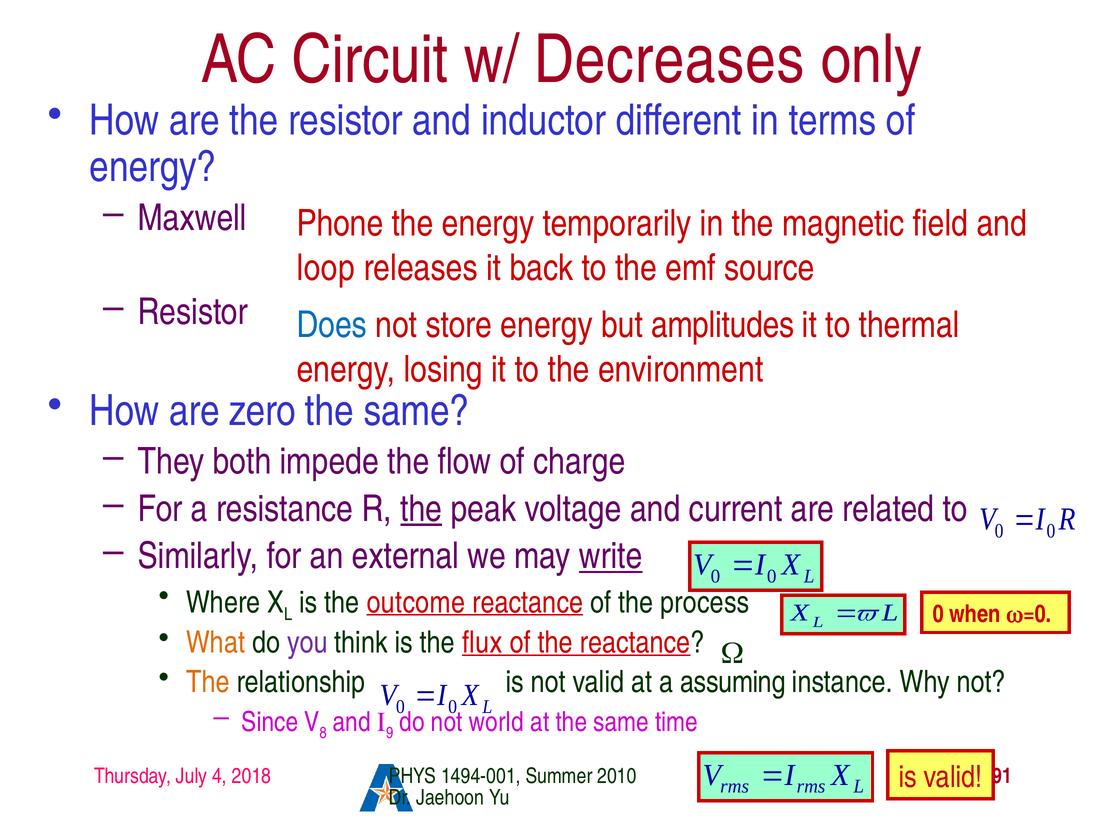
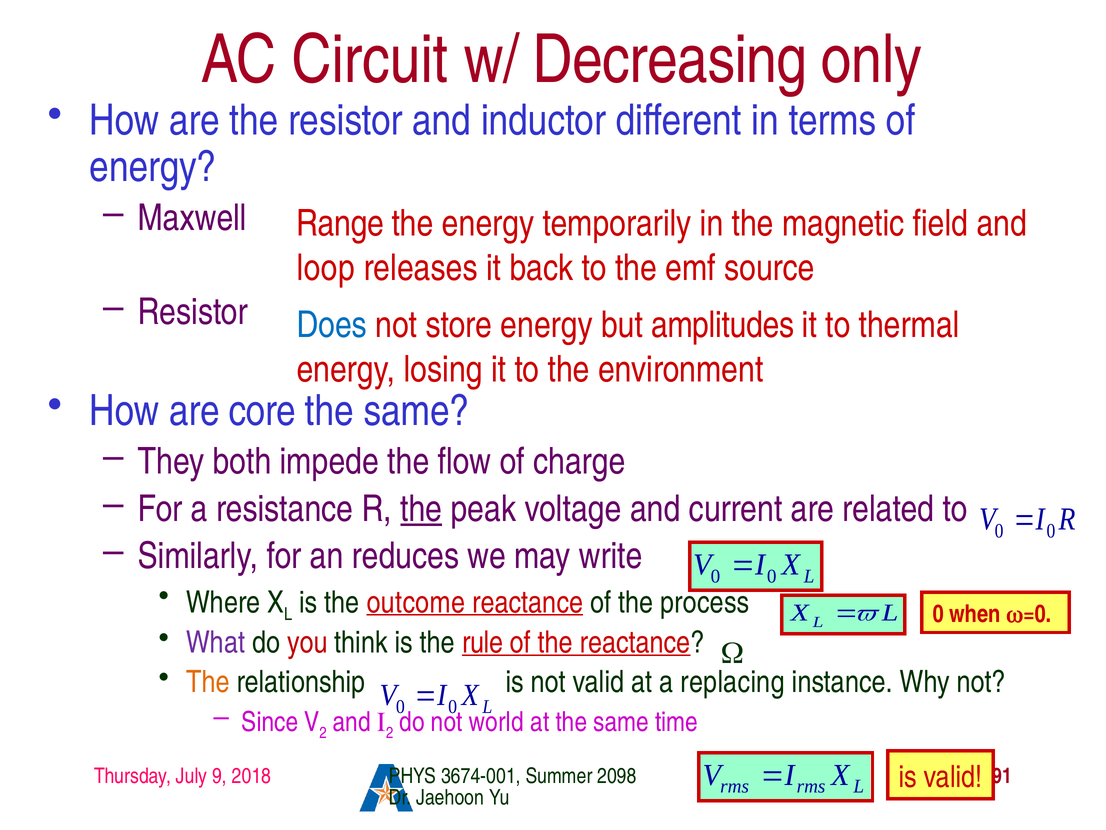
Decreases: Decreases -> Decreasing (670, 60)
Phone: Phone -> Range (340, 224)
zero: zero -> core (262, 411)
external: external -> reduces (406, 556)
write underline: present -> none (611, 556)
What colour: orange -> purple (216, 642)
you colour: purple -> red (307, 642)
flux: flux -> rule (483, 642)
assuming: assuming -> replacing (733, 682)
8: 8 -> 2 (323, 733)
9: 9 -> 2 (390, 733)
4: 4 -> 9 (219, 776)
1494-001: 1494-001 -> 3674-001 (481, 776)
2010: 2010 -> 2098 (617, 776)
